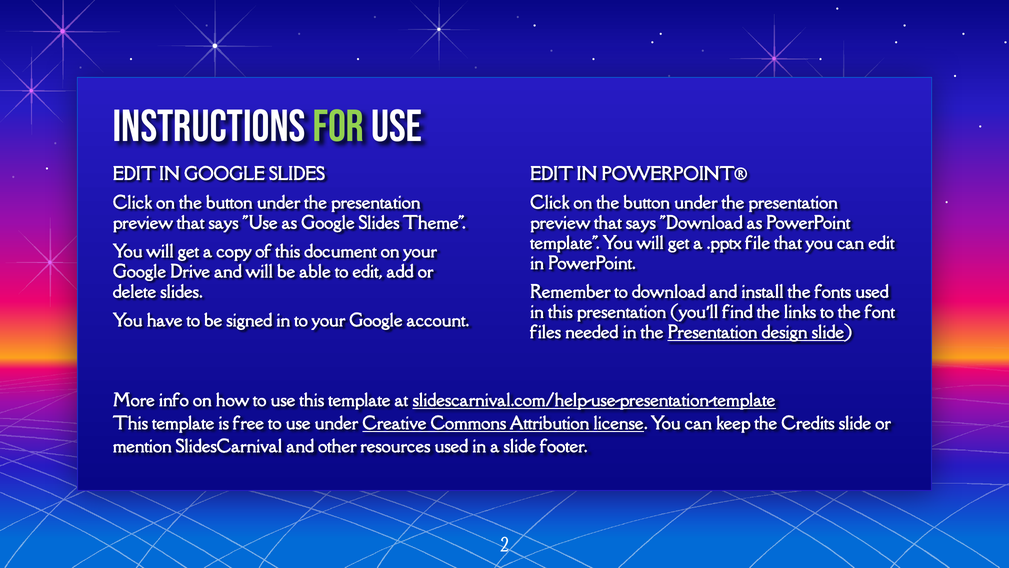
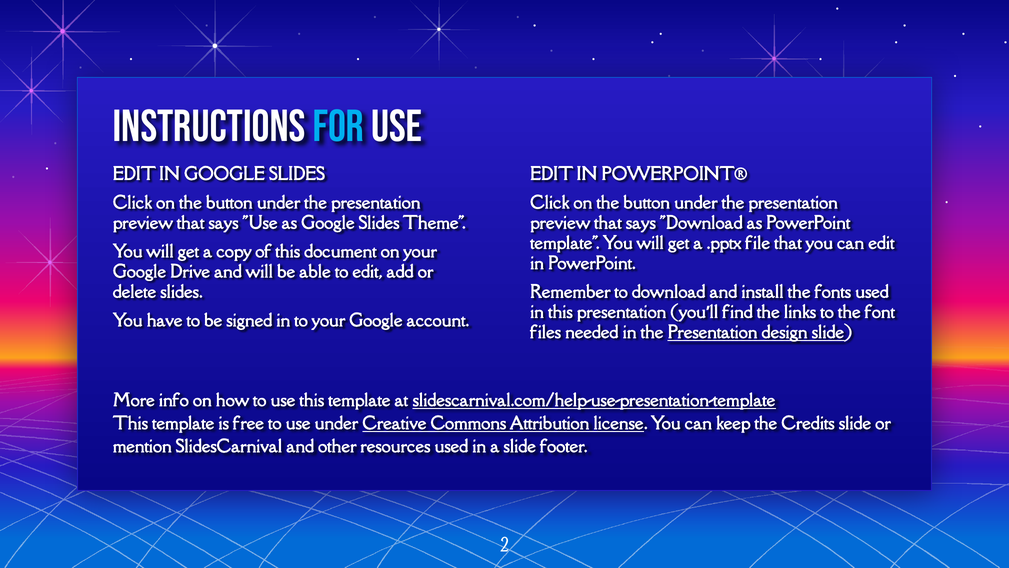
for colour: light green -> light blue (338, 126)
